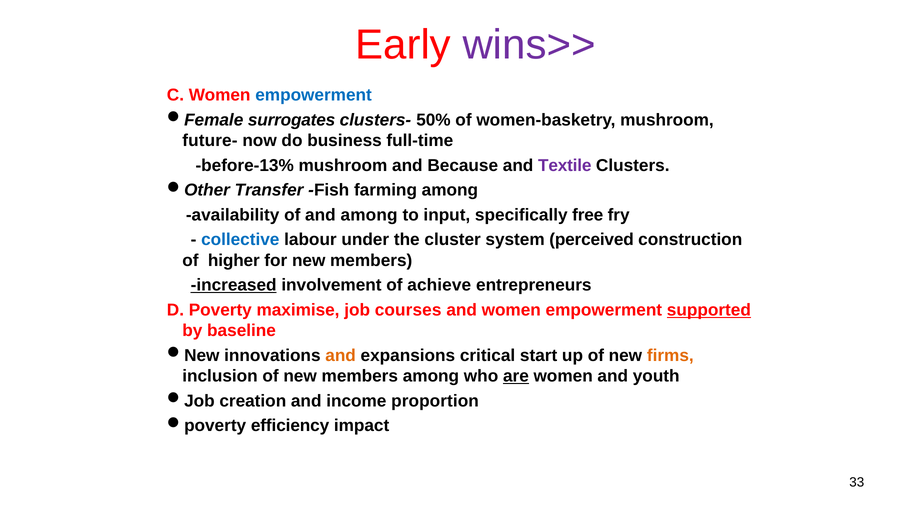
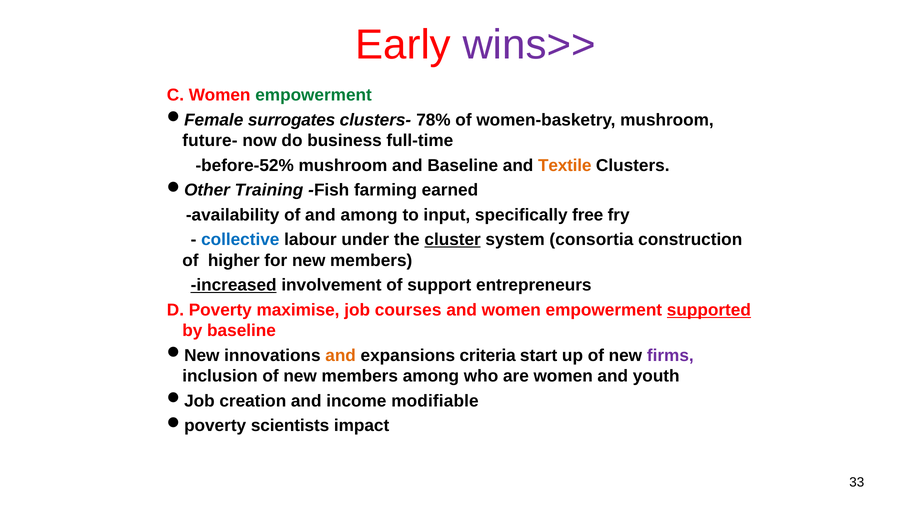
empowerment colour: blue -> green (314, 95)
50%: 50% -> 78% (433, 120)
before-13%: before-13% -> before-52% (245, 165)
and Because: Because -> Baseline (463, 165)
Textile colour: purple -> orange (565, 165)
Transfer: Transfer -> Training (269, 190)
farming among: among -> earned (450, 190)
cluster underline: none -> present (453, 240)
perceived: perceived -> consortia (591, 240)
achieve: achieve -> support (439, 285)
critical: critical -> criteria (488, 355)
firms colour: orange -> purple (670, 355)
are underline: present -> none (516, 376)
proportion: proportion -> modifiable (435, 401)
efficiency: efficiency -> scientists (290, 425)
